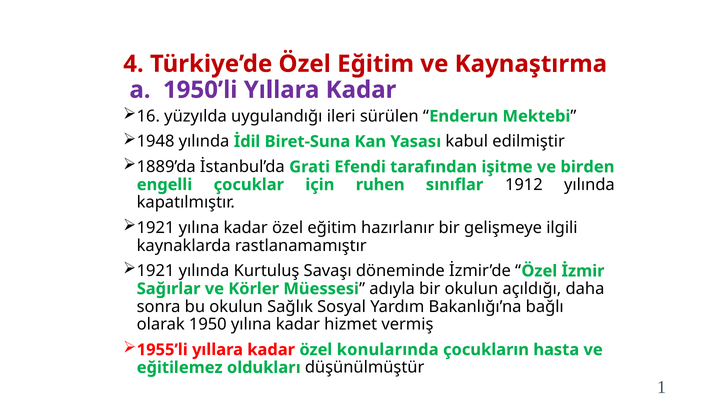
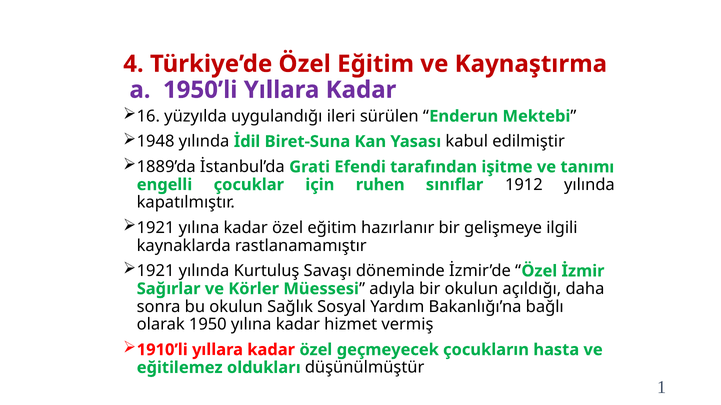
birden: birden -> tanımı (587, 167)
1955’li: 1955’li -> 1910’li (162, 350)
konularında: konularında -> geçmeyecek (388, 350)
